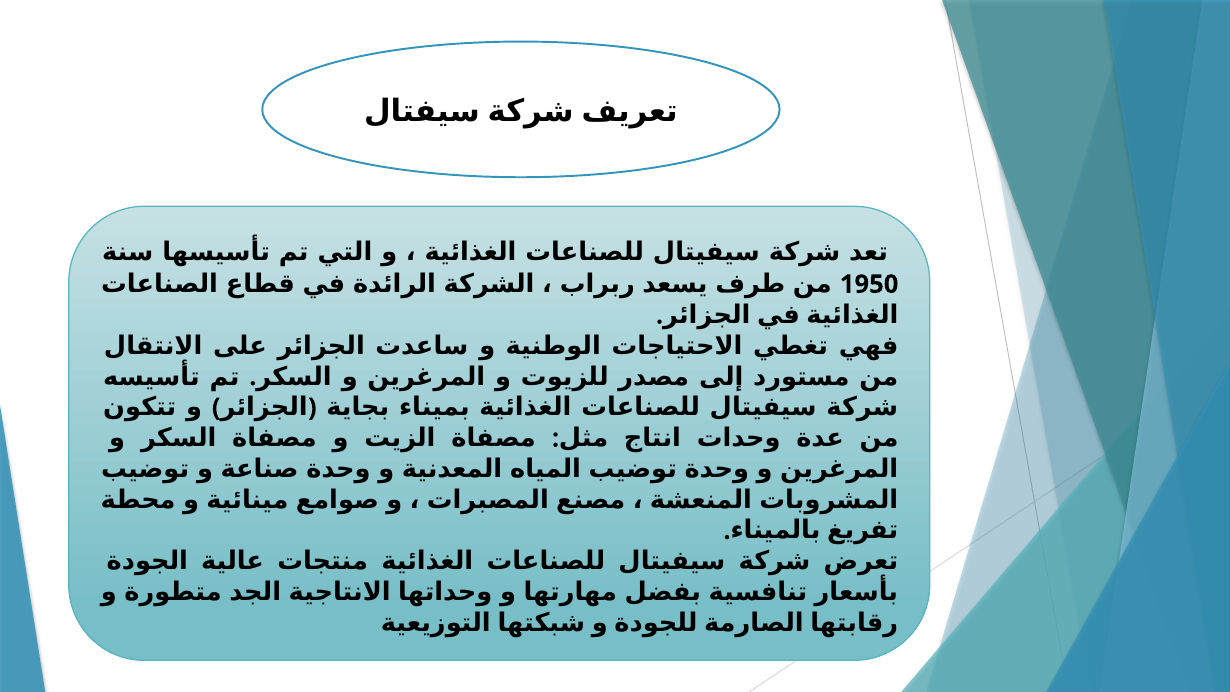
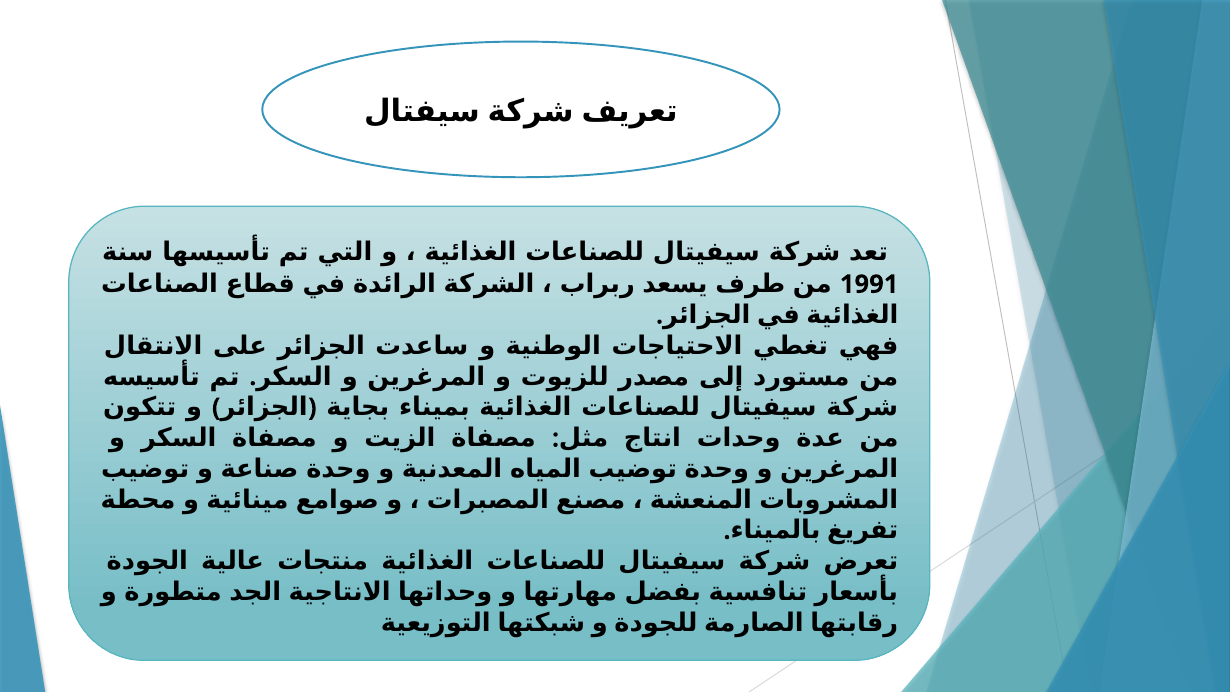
1950: 1950 -> 1991 (869, 284)
